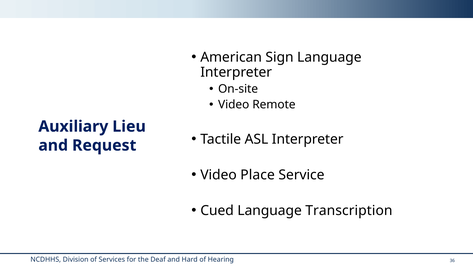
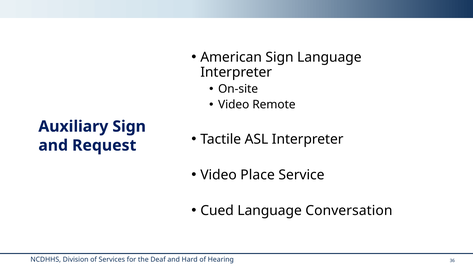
Auxiliary Lieu: Lieu -> Sign (129, 126)
Transcription: Transcription -> Conversation (349, 211)
